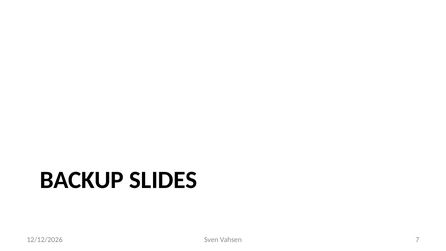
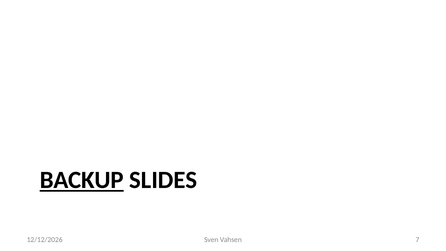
BACKUP underline: none -> present (82, 180)
